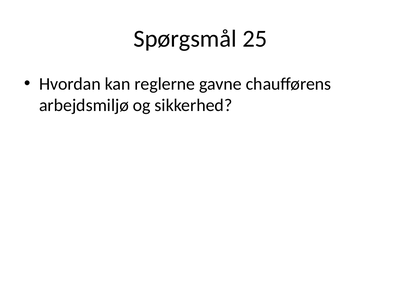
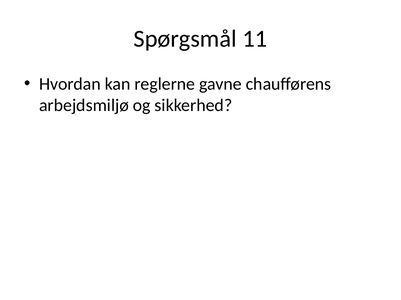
25: 25 -> 11 (255, 39)
